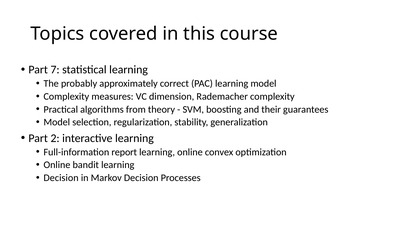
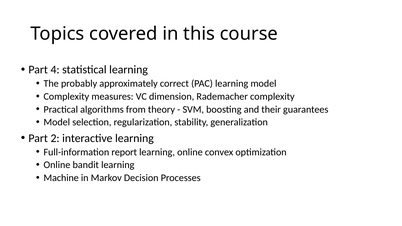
7: 7 -> 4 (55, 70)
Decision: Decision -> Machine (61, 178)
